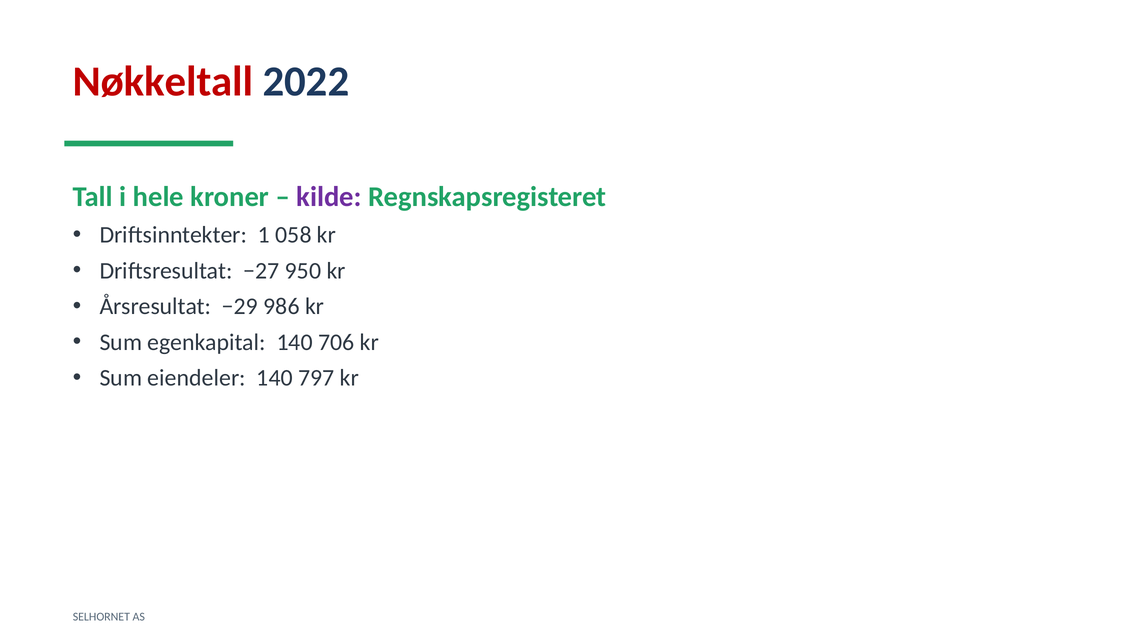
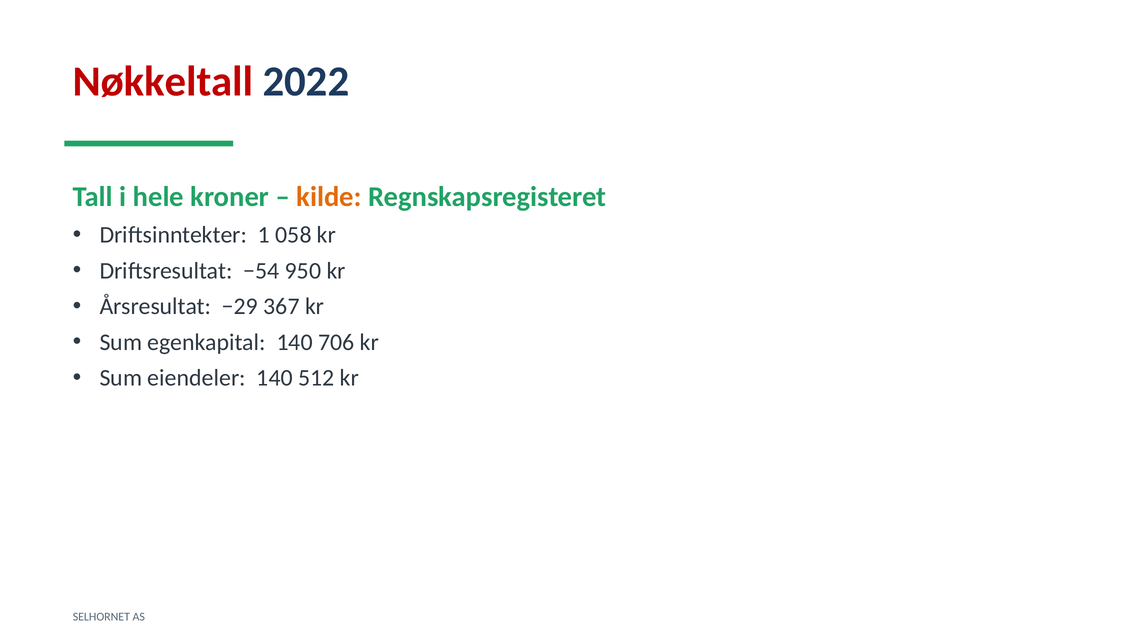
kilde colour: purple -> orange (329, 197)
−27: −27 -> −54 (261, 271)
986: 986 -> 367 (282, 307)
797: 797 -> 512 (316, 378)
